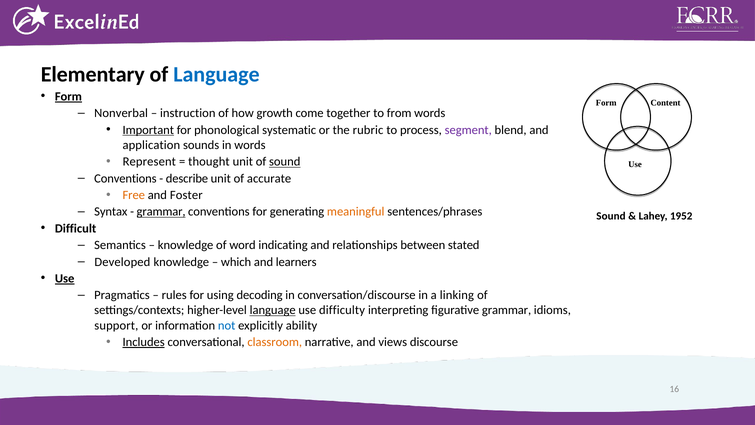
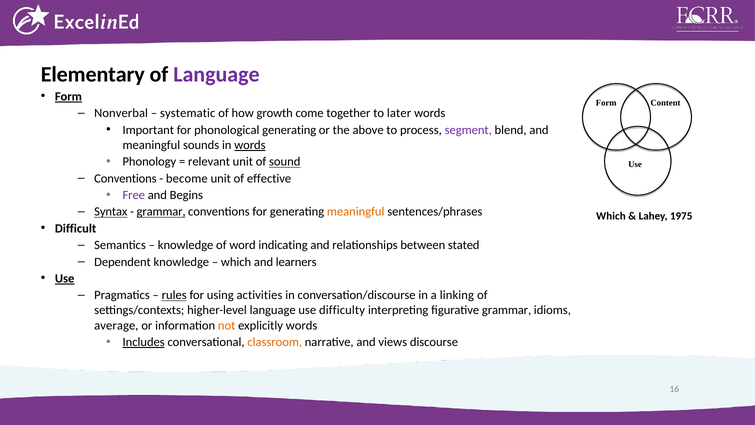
Language colour: blue -> purple (216, 74)
instruction: instruction -> systematic (188, 113)
from: from -> later (399, 113)
Important underline: present -> none (148, 130)
phonological systematic: systematic -> generating (289, 130)
rubric: rubric -> above (368, 130)
application: application -> meaningful (151, 145)
words underline: none -> present (250, 145)
Represent: Represent -> Phonology (149, 162)
thought: thought -> relevant (209, 162)
describe: describe -> become (187, 178)
accurate: accurate -> effective (269, 178)
Free colour: orange -> purple (134, 195)
Foster: Foster -> Begins (186, 195)
Syntax underline: none -> present (111, 212)
Sound: Sound -> Which (611, 216)
1952: 1952 -> 1975 (681, 216)
Developed: Developed -> Dependent (122, 262)
rules underline: none -> present (174, 295)
decoding: decoding -> activities (259, 295)
language underline: present -> none (273, 310)
support: support -> average (116, 325)
not colour: blue -> orange (227, 325)
explicitly ability: ability -> words (302, 325)
